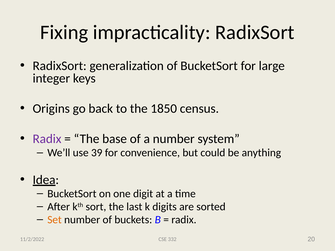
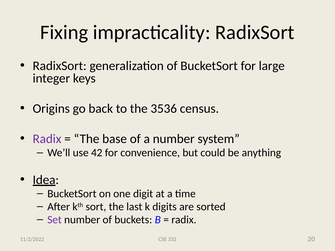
1850: 1850 -> 3536 (164, 109)
39: 39 -> 42 (97, 153)
Set colour: orange -> purple (55, 220)
